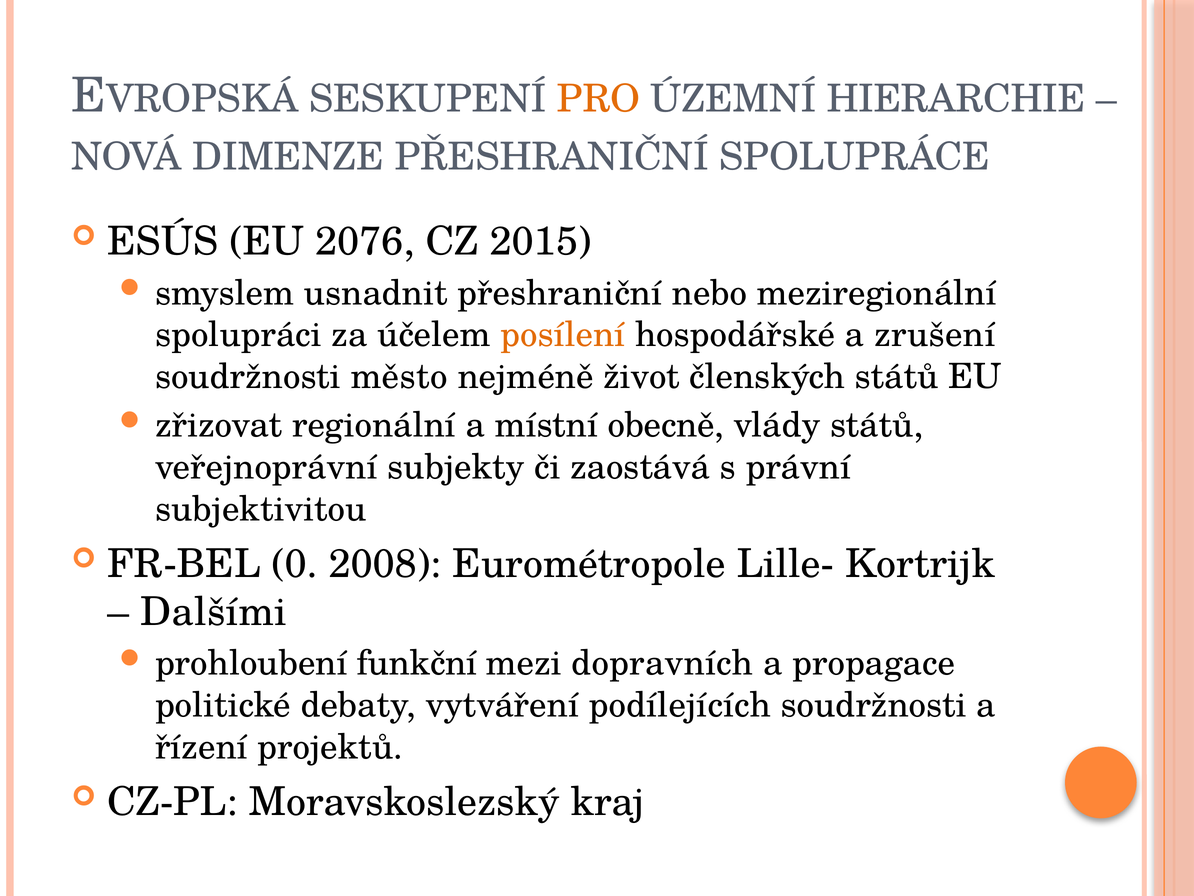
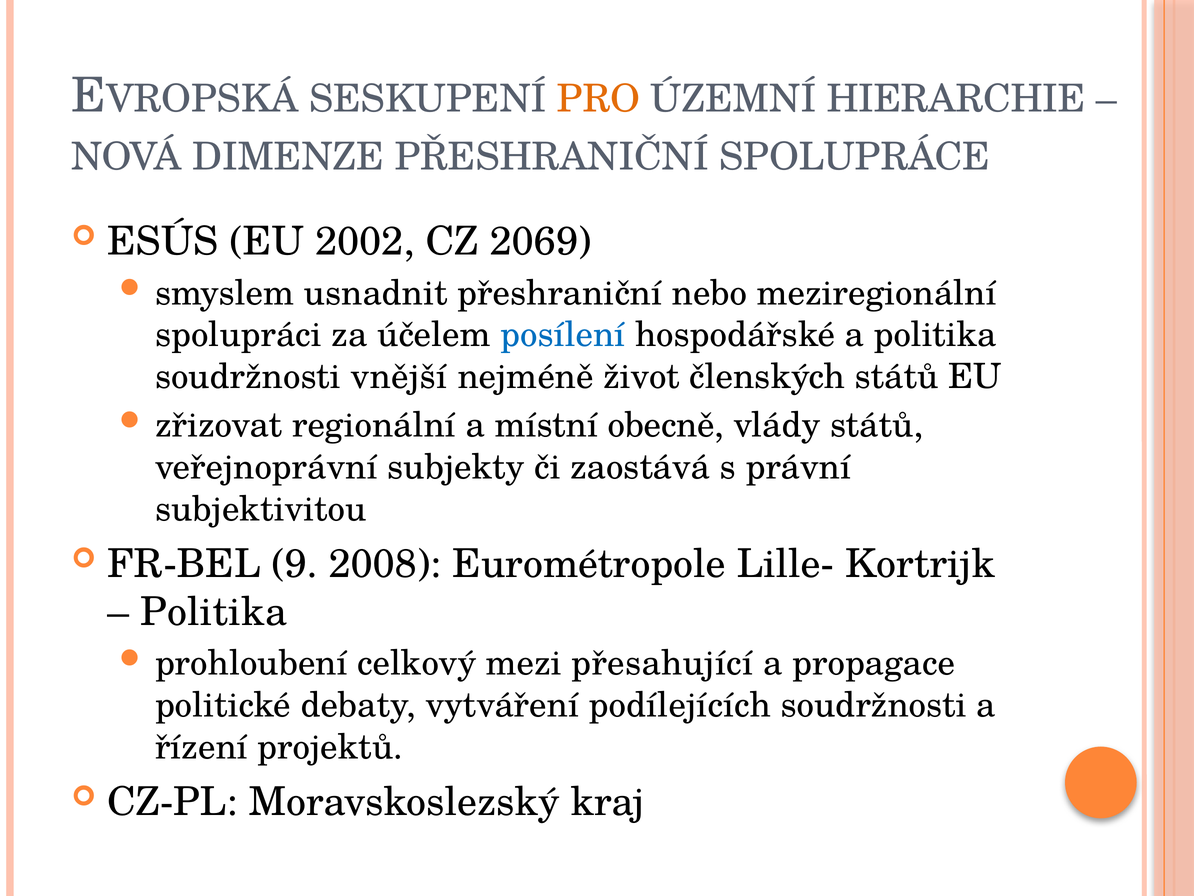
2076: 2076 -> 2002 (365, 242)
2015: 2015 -> 2069 (541, 242)
posílení colour: orange -> blue (563, 335)
a zrušení: zrušení -> politika (935, 335)
město: město -> vnější (399, 376)
0: 0 -> 9 (295, 564)
Dalšími: Dalšími -> Politika (214, 612)
funkční: funkční -> celkový (417, 663)
dopravních: dopravních -> přesahující (662, 663)
